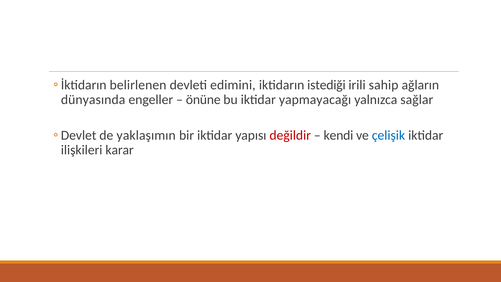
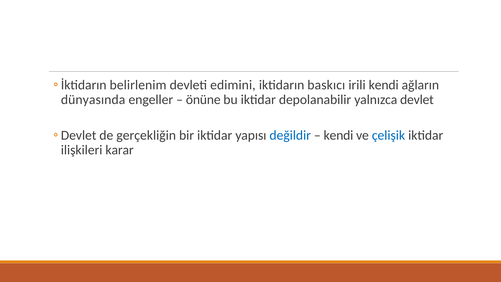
belirlenen: belirlenen -> belirlenim (138, 85)
istediği: istediği -> baskıcı (326, 85)
irili sahip: sahip -> kendi (384, 85)
yapmayacağı: yapmayacağı -> depolanabilir (315, 100)
sağlar: sağlar -> devlet (417, 100)
yaklaşımın: yaklaşımın -> gerçekliğin (146, 135)
değildir colour: red -> blue (290, 135)
